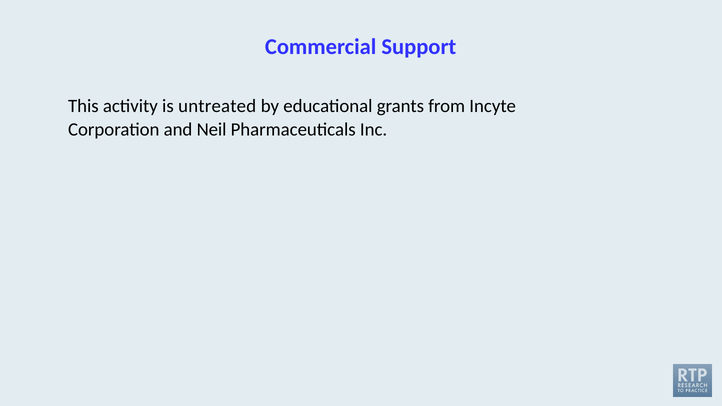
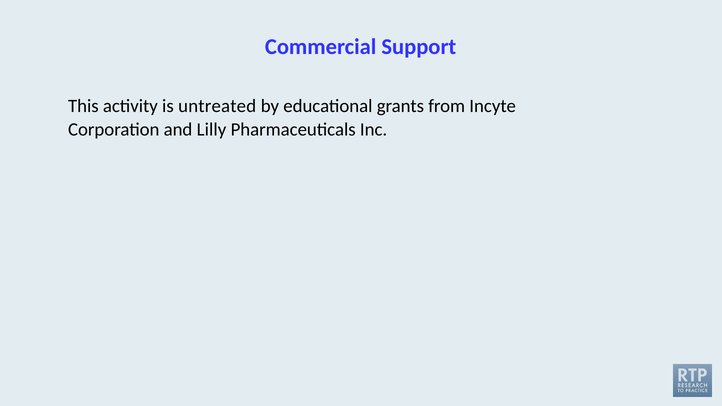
Neil: Neil -> Lilly (211, 130)
